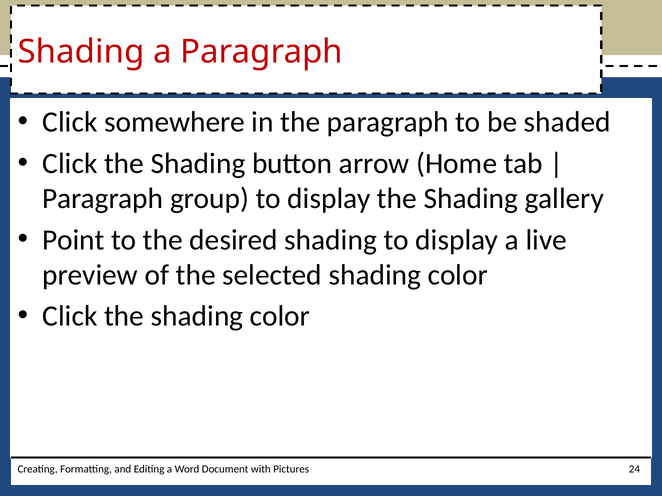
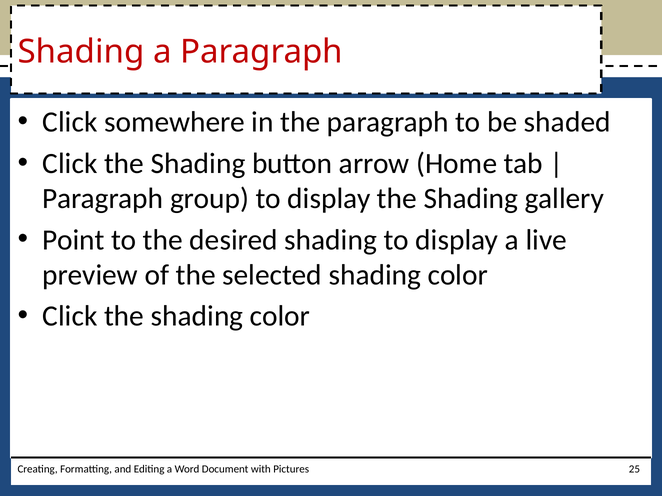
24: 24 -> 25 (634, 470)
